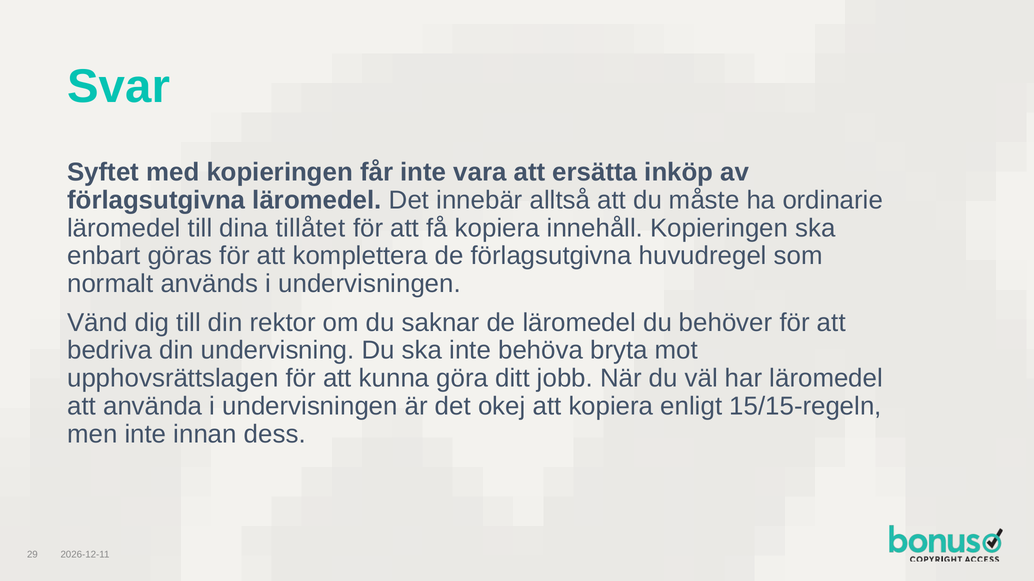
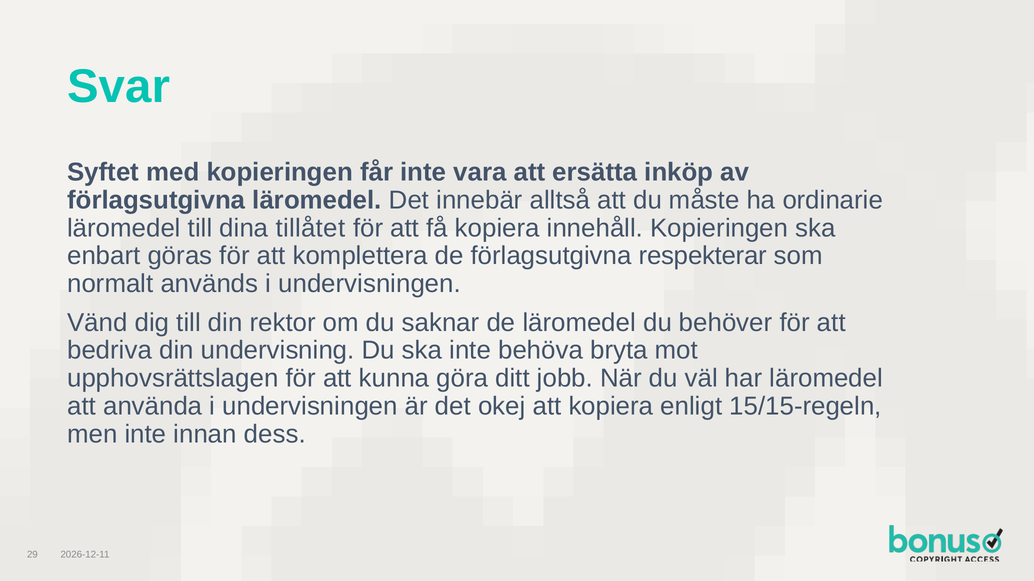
huvudregel: huvudregel -> respekterar (703, 256)
